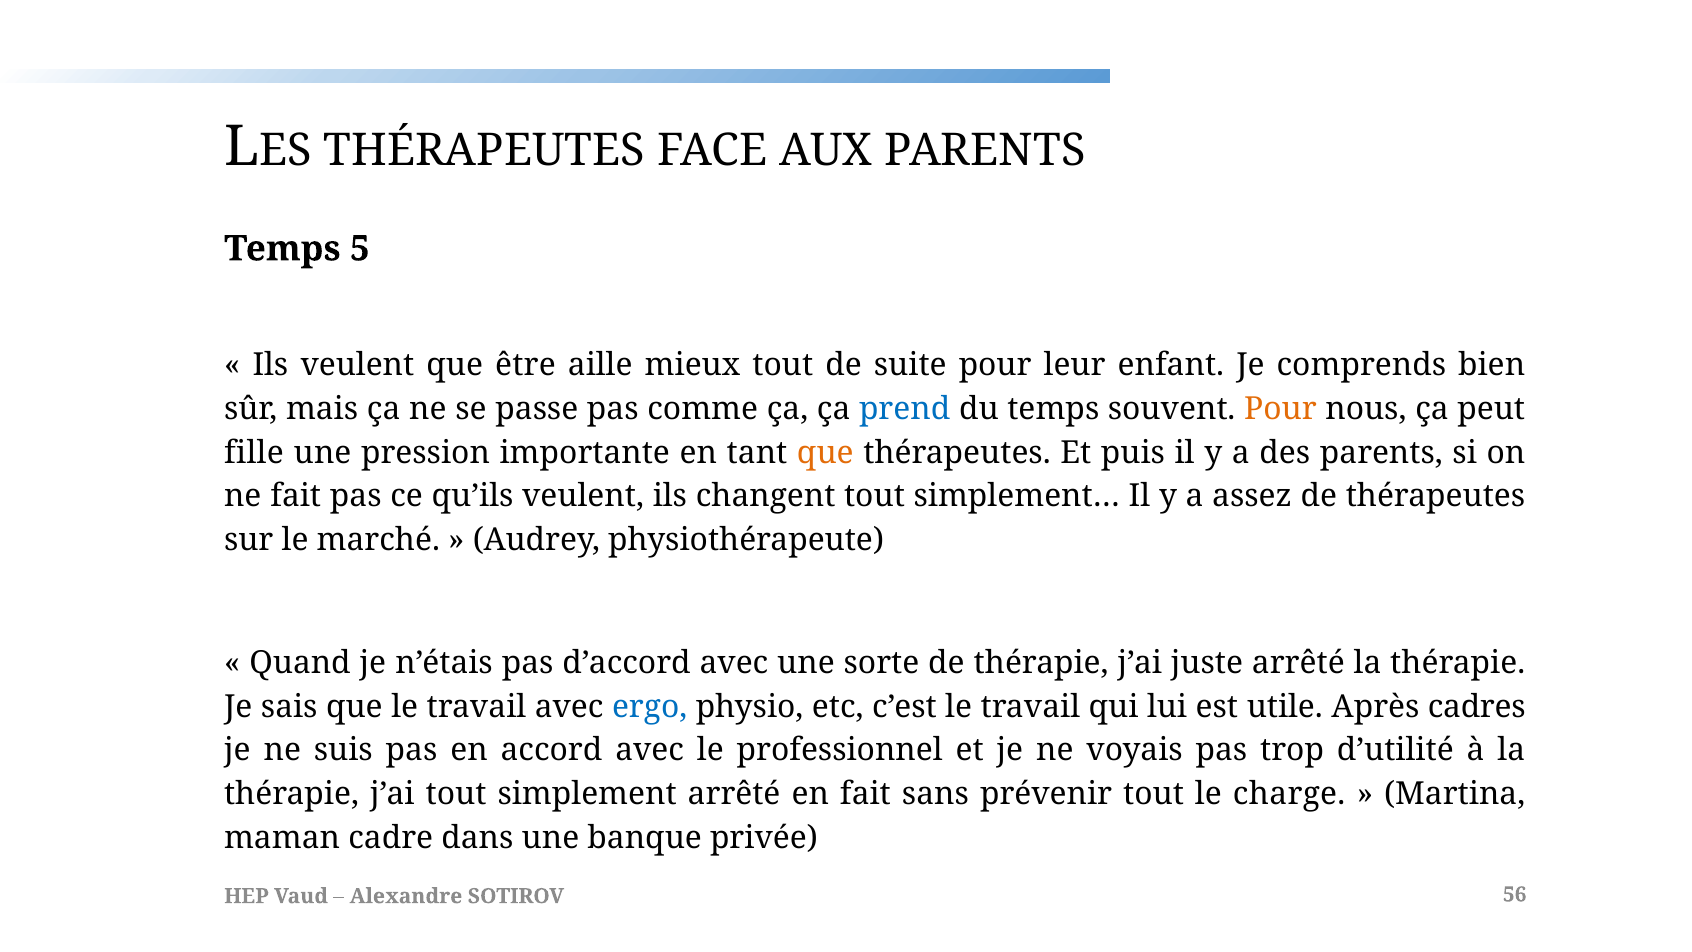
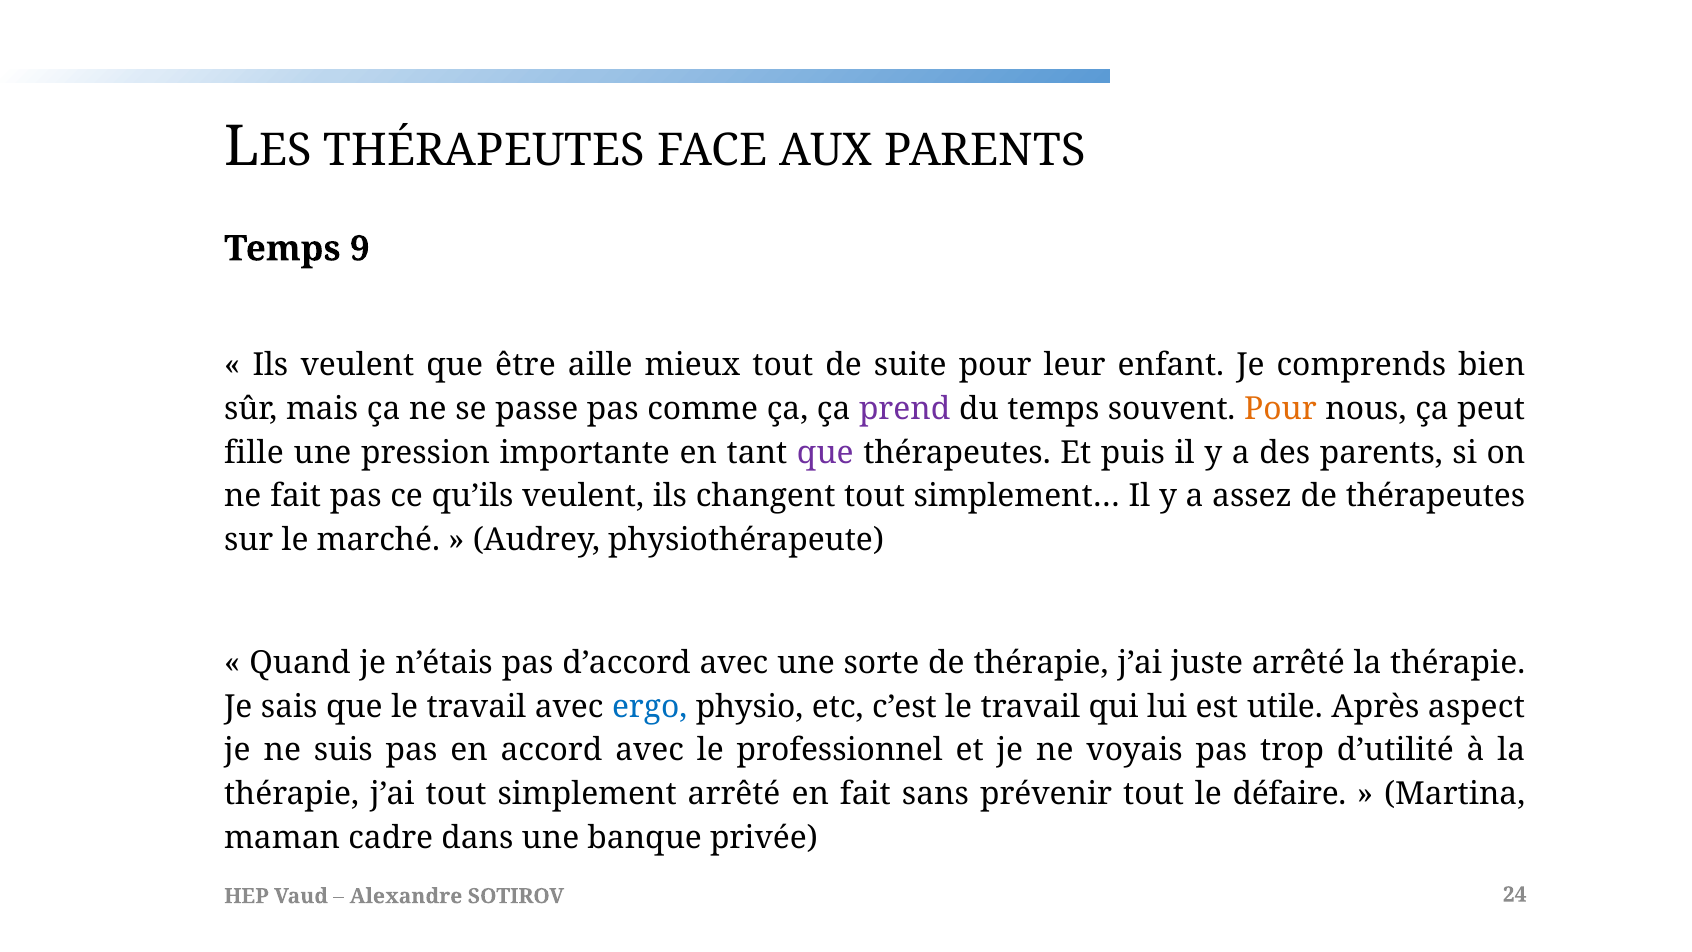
5: 5 -> 9 (360, 249)
prend colour: blue -> purple (905, 409)
que colour: orange -> purple (825, 452)
cadres: cadres -> aspect (1476, 707)
charge: charge -> défaire (1289, 794)
56: 56 -> 24 (1515, 894)
